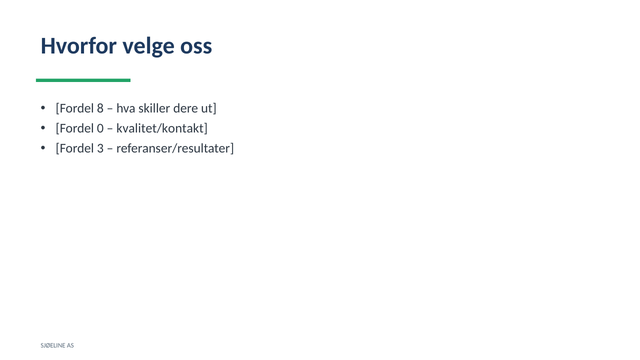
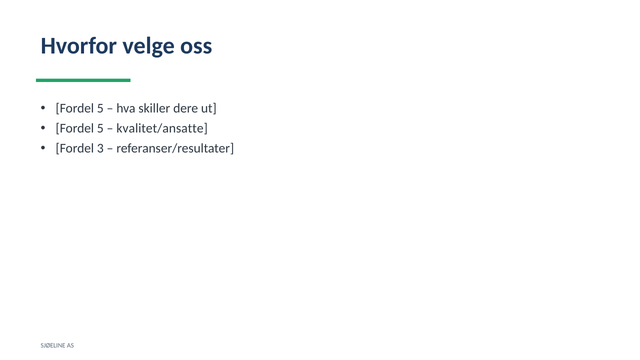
8: 8 -> 5 (100, 108)
0: 0 -> 5 (100, 128)
kvalitet/kontakt: kvalitet/kontakt -> kvalitet/ansatte (162, 128)
